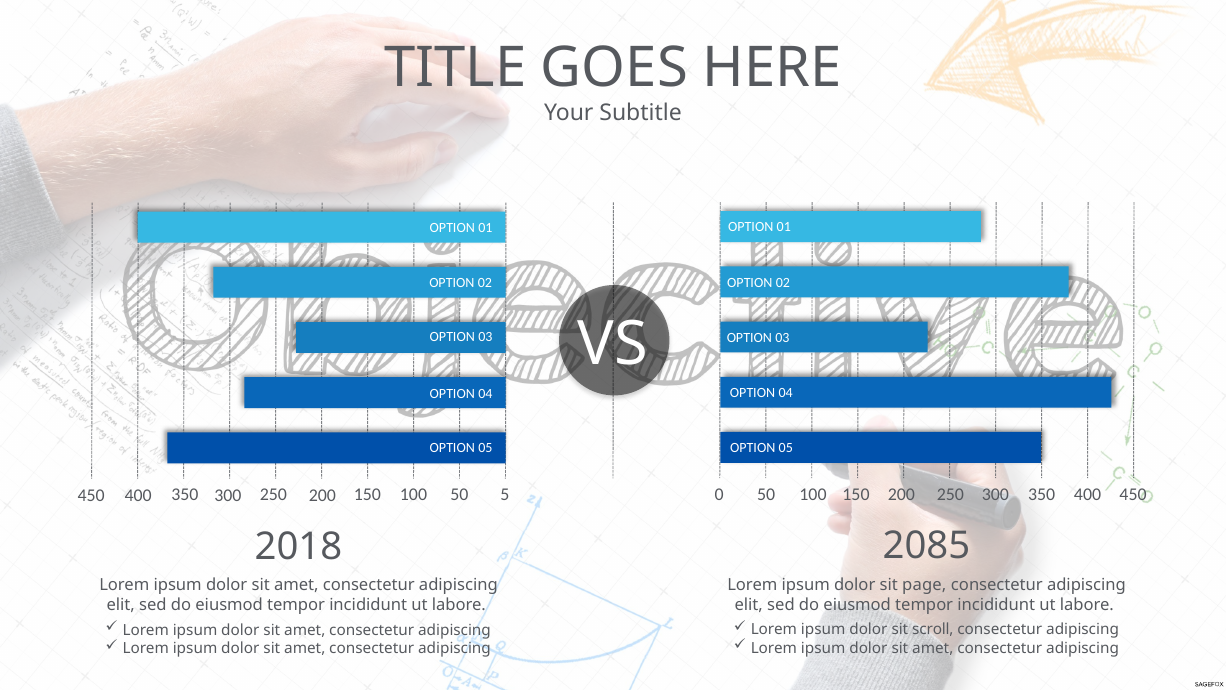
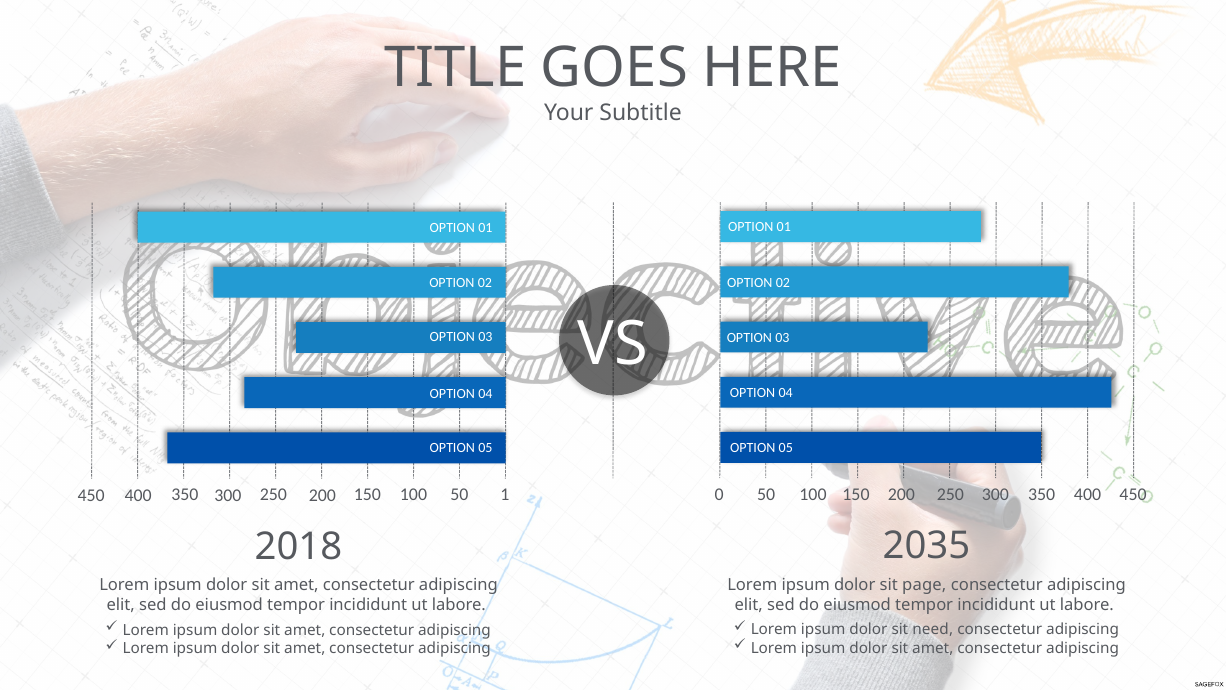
5: 5 -> 1 (505, 495)
2085: 2085 -> 2035 (926, 546)
scroll: scroll -> need (933, 629)
